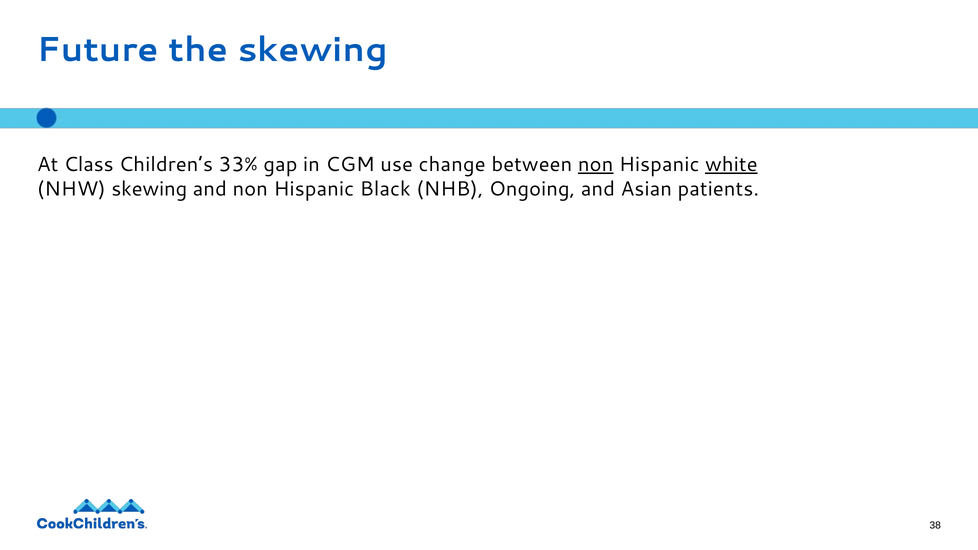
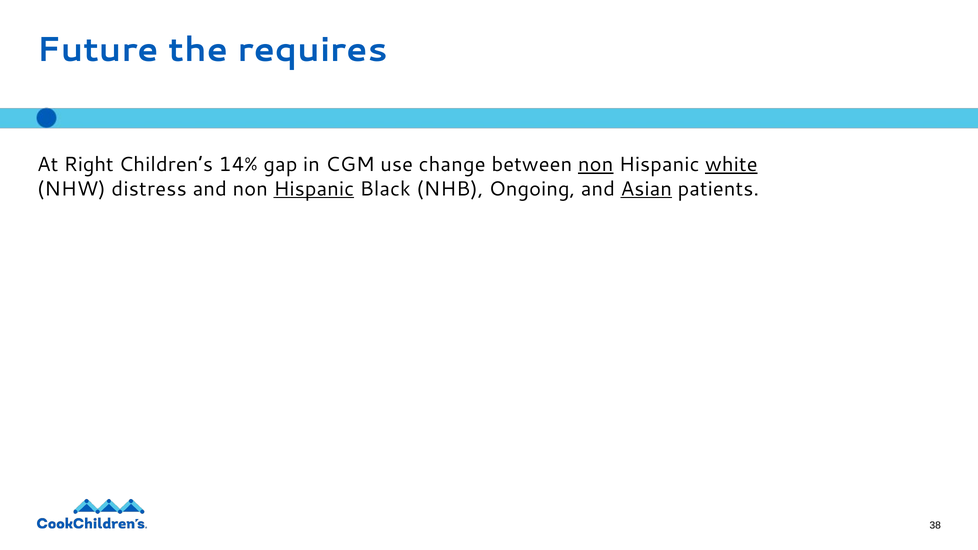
the skewing: skewing -> requires (313, 50)
Class: Class -> Right (89, 164)
33%: 33% -> 14% (238, 164)
NHW skewing: skewing -> distress (149, 189)
Hispanic underline: none -> present (314, 189)
Asian underline: none -> present (646, 189)
